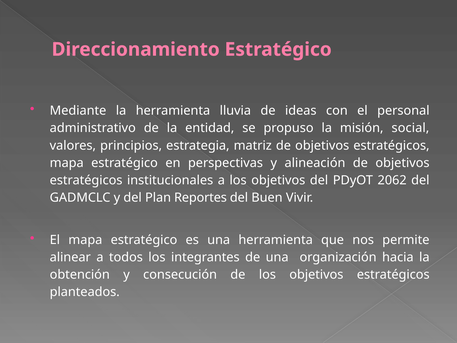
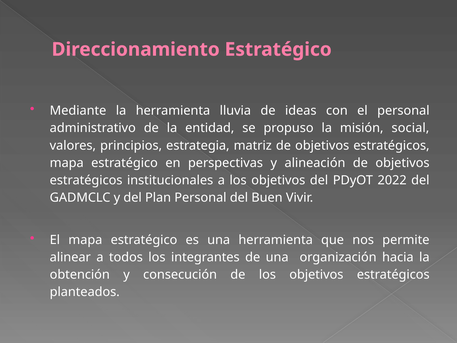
2062: 2062 -> 2022 (392, 180)
Plan Reportes: Reportes -> Personal (200, 197)
